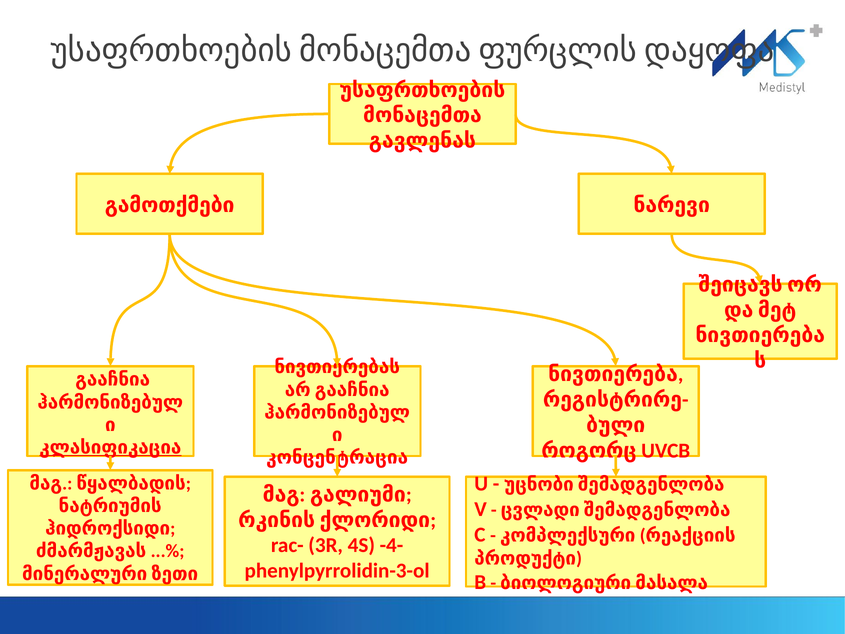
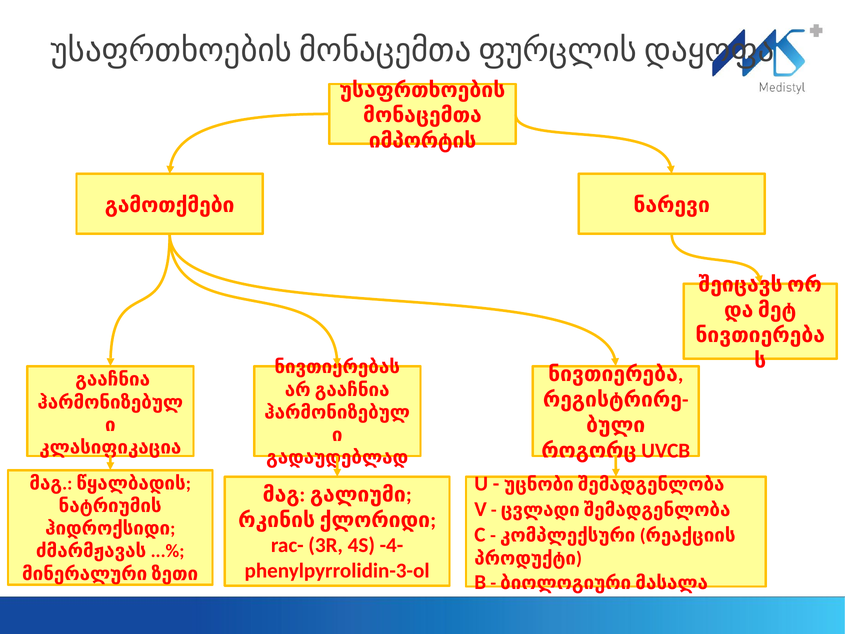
გავლენას: გავლენას -> იმპორტის (423, 141)
კლასიფიკაცია underline: present -> none (110, 447)
კონცენტრაცია: კონცენტრაცია -> გადაუდებლად (337, 457)
